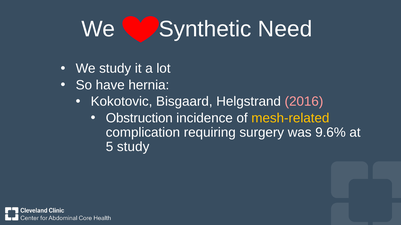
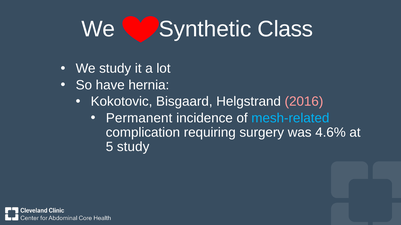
Need: Need -> Class (285, 29)
Obstruction: Obstruction -> Permanent (139, 118)
mesh-related colour: yellow -> light blue (290, 118)
9.6%: 9.6% -> 4.6% (331, 133)
